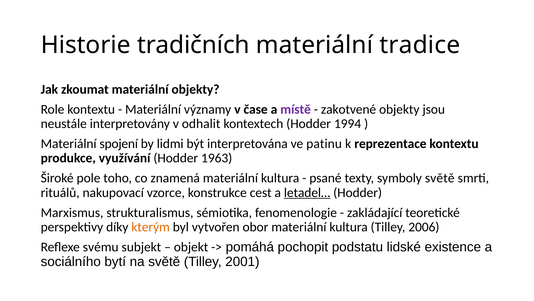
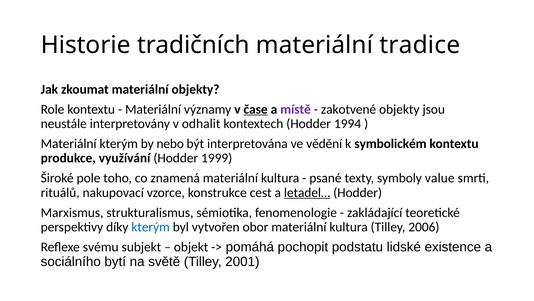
čase underline: none -> present (256, 109)
Materiální spojení: spojení -> kterým (119, 143)
lidmi: lidmi -> nebo (170, 143)
patinu: patinu -> vědění (324, 143)
reprezentace: reprezentace -> symbolickém (390, 143)
1963: 1963 -> 1999 (217, 158)
symboly světě: světě -> value (440, 178)
kterým colour: orange -> blue (151, 227)
